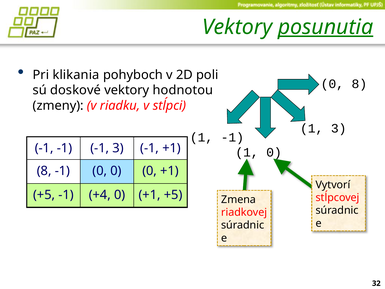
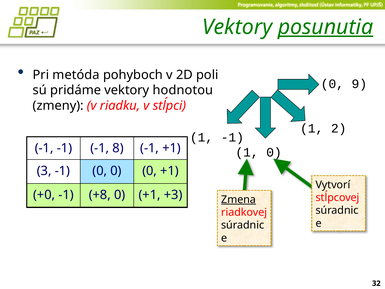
klikania: klikania -> metóda (76, 75)
0 8: 8 -> 9 (359, 84)
doskové: doskové -> pridáme (76, 90)
1 3: 3 -> 2 (339, 128)
-1 3: 3 -> 8 (118, 148)
8: 8 -> 3 (44, 171)
+5: +5 -> +0 (44, 195)
+4: +4 -> +8 (100, 195)
+5: +5 -> +3 (173, 195)
Zmena underline: none -> present (239, 199)
